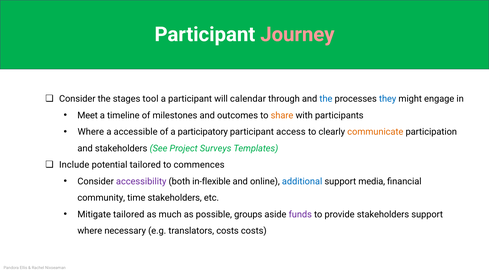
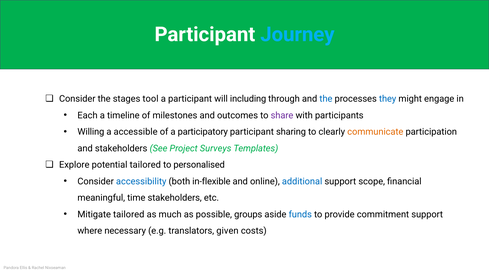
Journey colour: pink -> light blue (297, 34)
calendar: calendar -> including (248, 99)
Meet: Meet -> Each (88, 115)
share colour: orange -> purple (282, 115)
Where: Where -> Willing (91, 132)
access: access -> sharing (291, 132)
Include: Include -> Explore (74, 165)
commences: commences -> personalised (199, 165)
accessibility colour: purple -> blue (141, 181)
media: media -> scope (372, 181)
community: community -> meaningful (101, 198)
funds colour: purple -> blue (300, 214)
provide stakeholders: stakeholders -> commitment (383, 214)
translators costs: costs -> given (227, 231)
